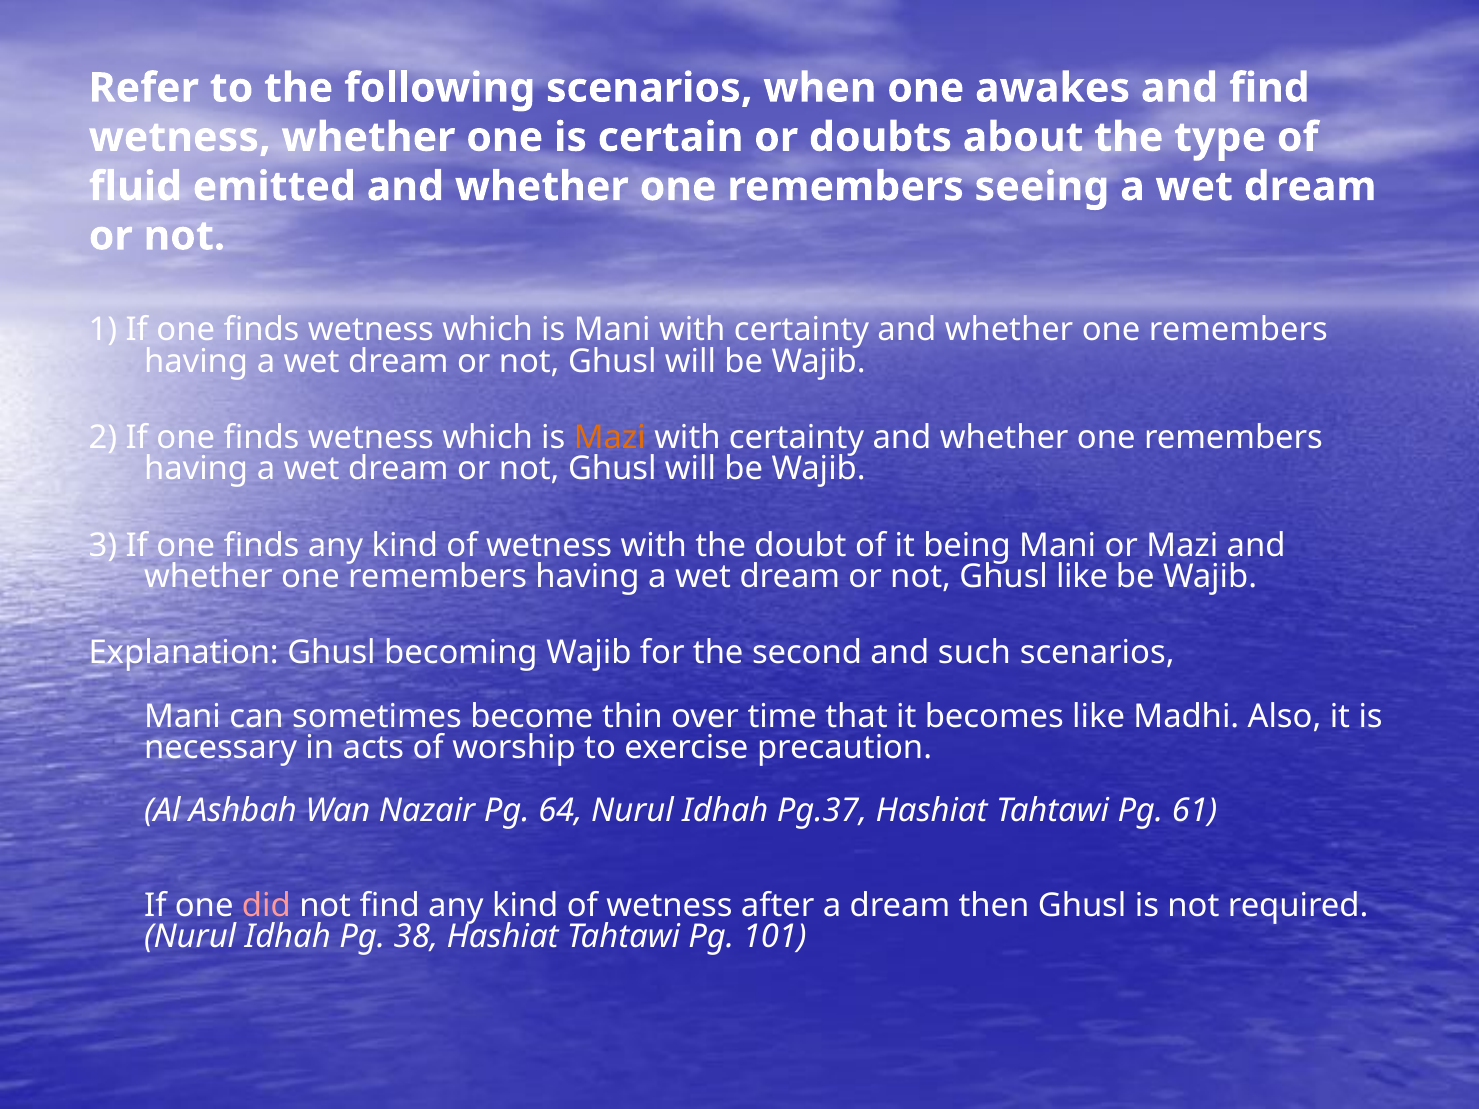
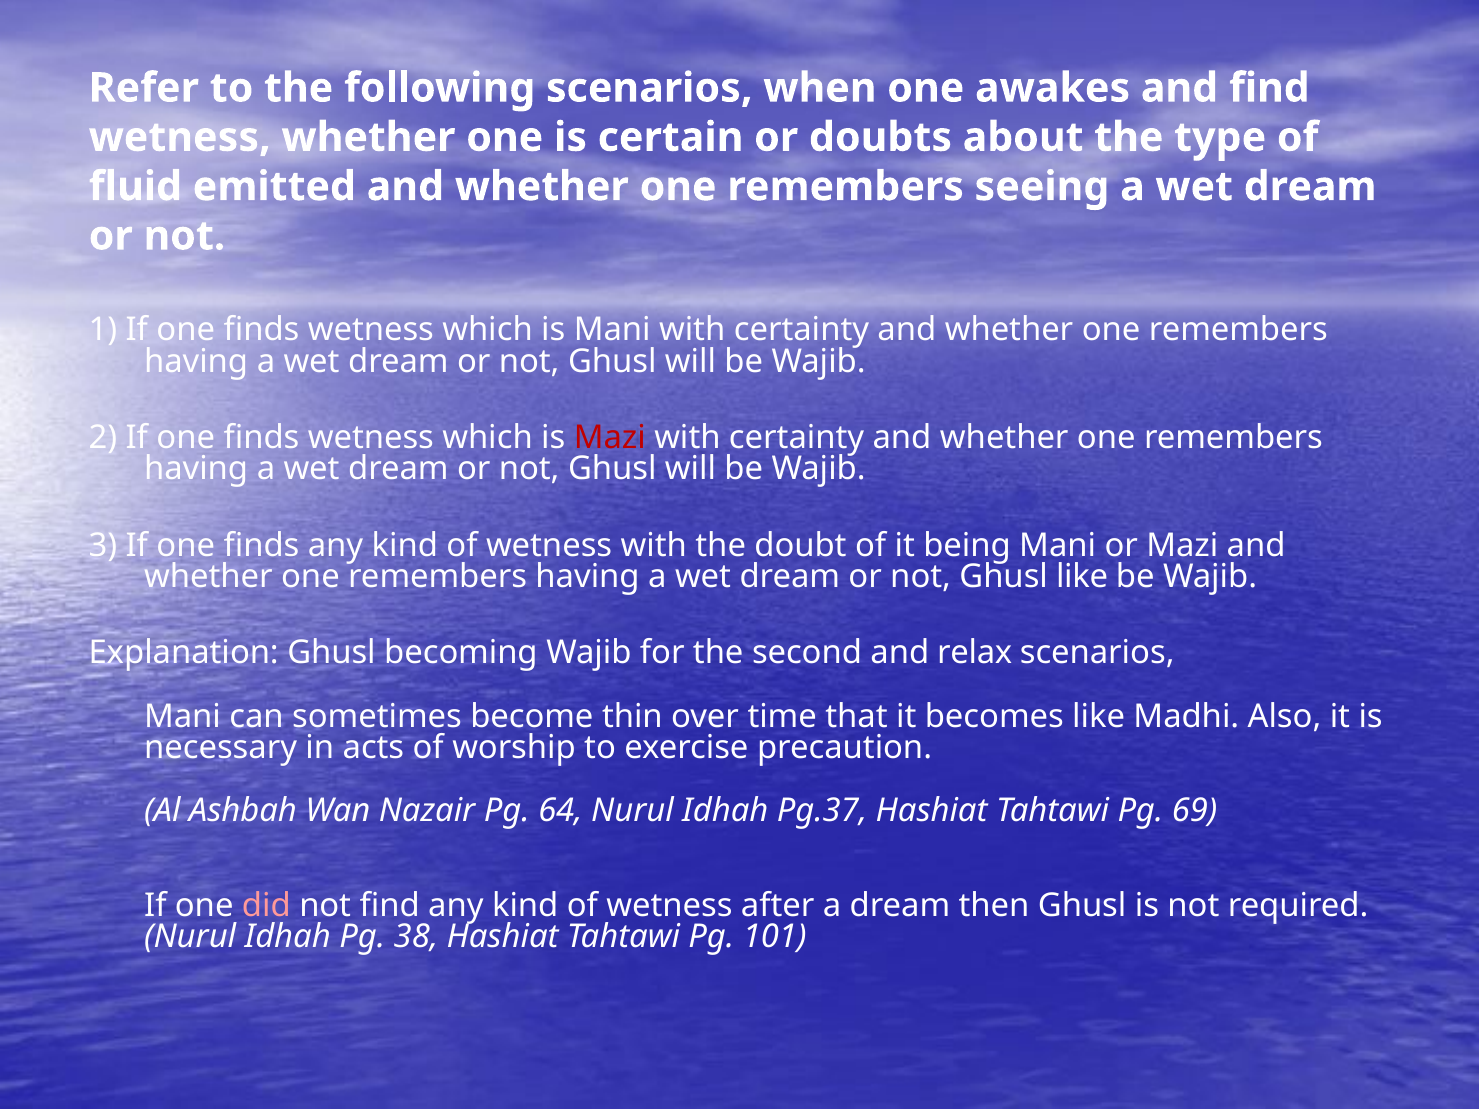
Mazi colour: orange -> red (610, 438)
such: such -> relax (975, 653)
61: 61 -> 69 (1195, 811)
